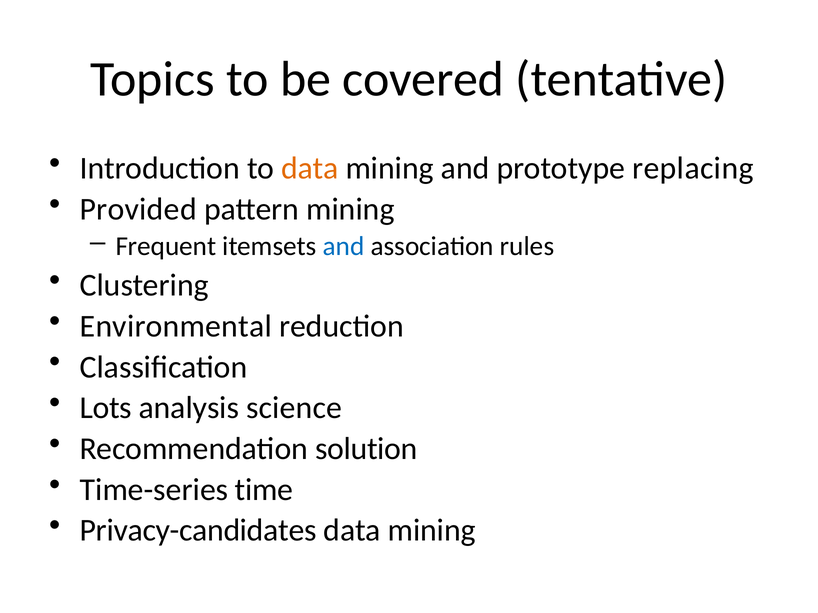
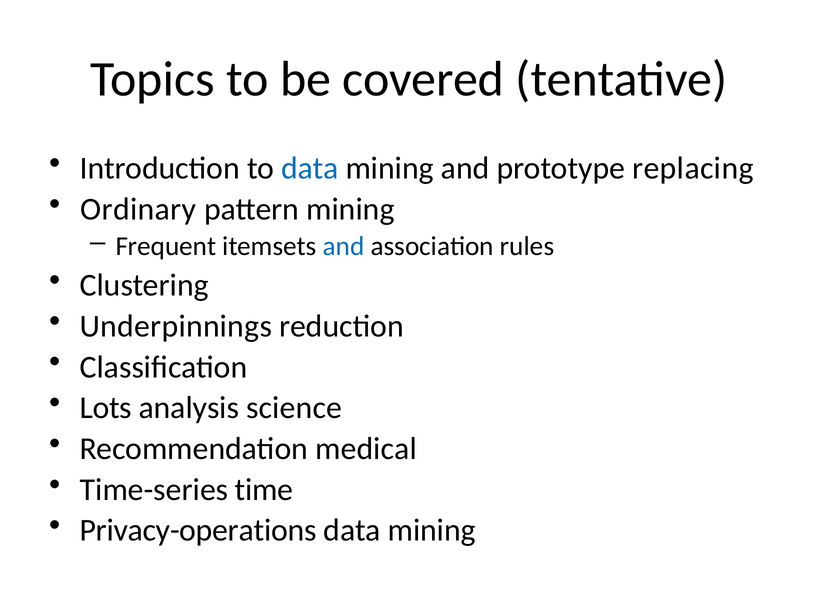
data colour: orange -> blue (310, 169)
Provided: Provided -> Ordinary (138, 209)
Environmental: Environmental -> Underpinnings (176, 326)
solution: solution -> medical (366, 449)
Privacy-candidates: Privacy-candidates -> Privacy-operations (198, 531)
